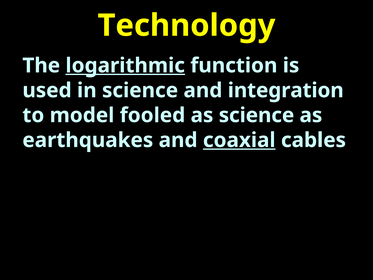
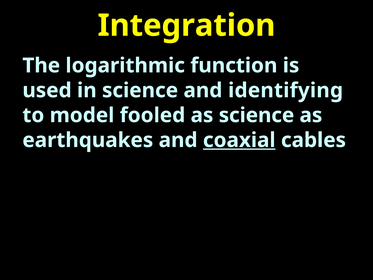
Technology: Technology -> Integration (187, 25)
logarithmic underline: present -> none (125, 65)
integration: integration -> identifying (286, 90)
